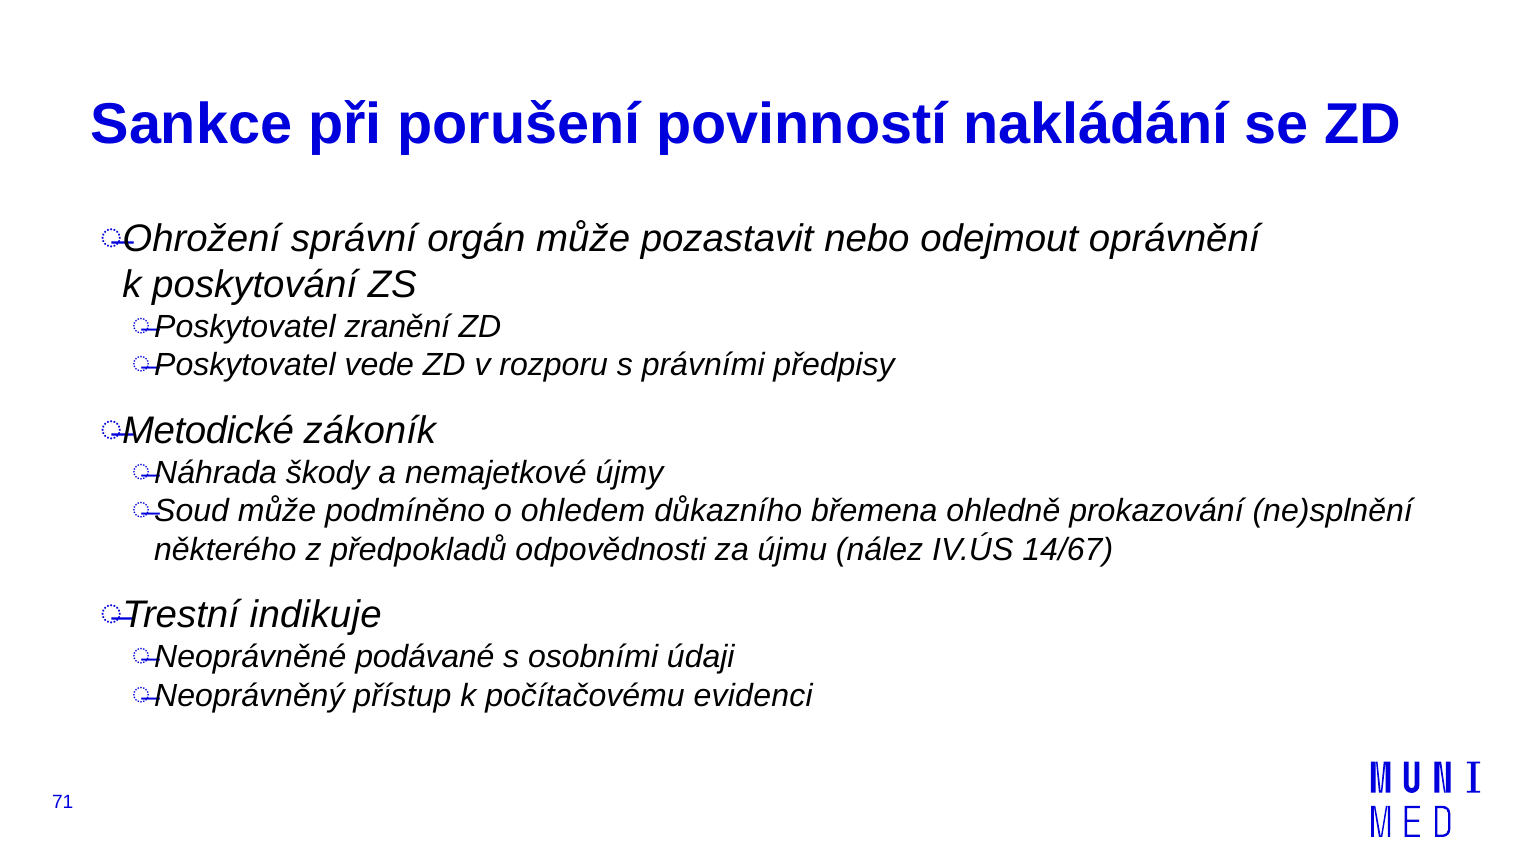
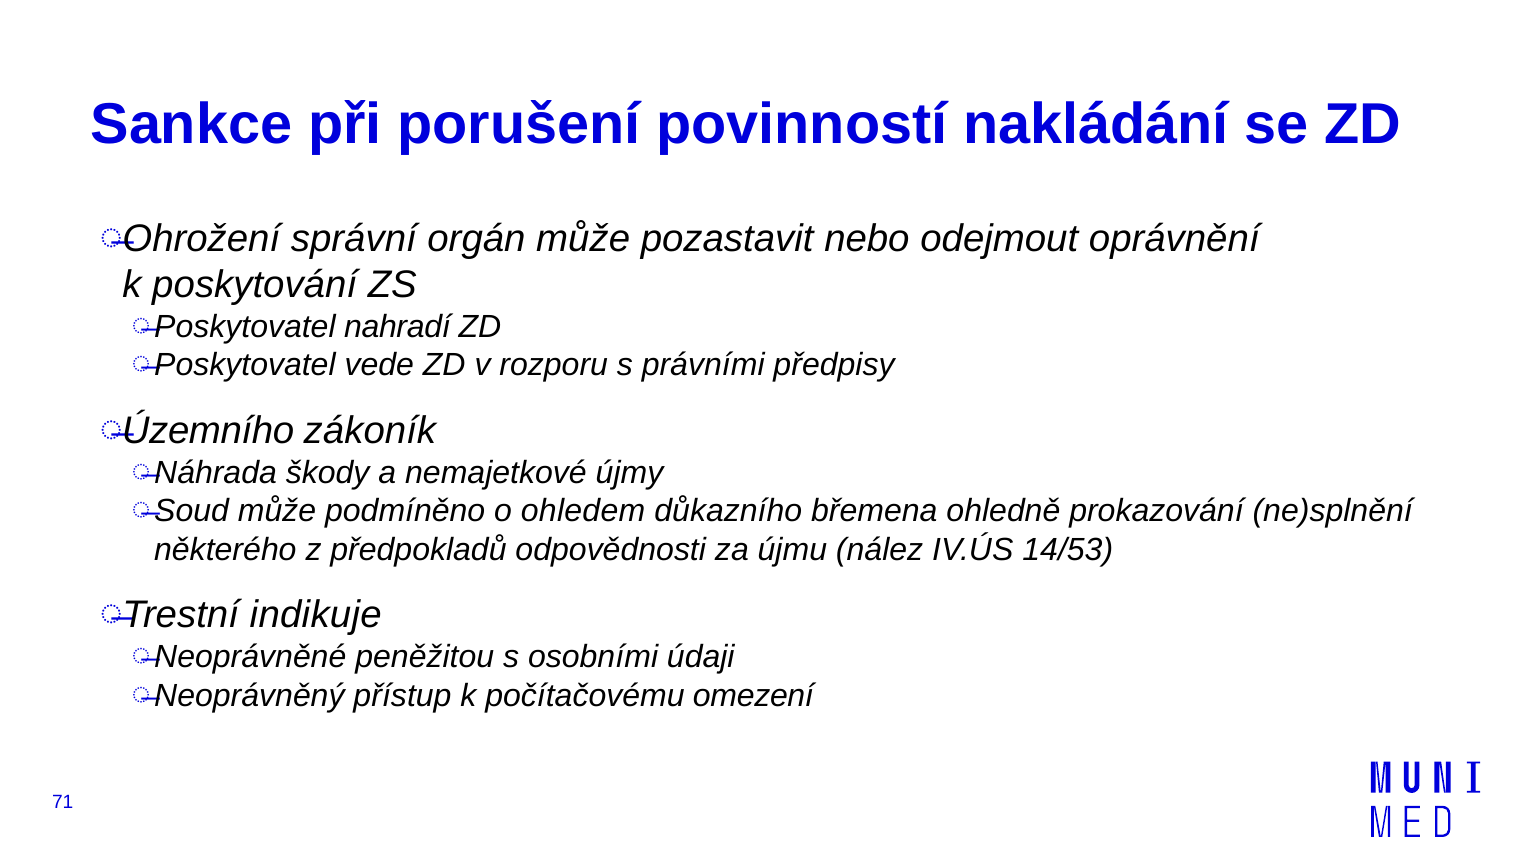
zranění: zranění -> nahradí (397, 327)
Metodické: Metodické -> Územního (208, 431)
14/67: 14/67 -> 14/53 (1068, 550)
podávané: podávané -> peněžitou (425, 657)
evidenci: evidenci -> omezení (753, 696)
